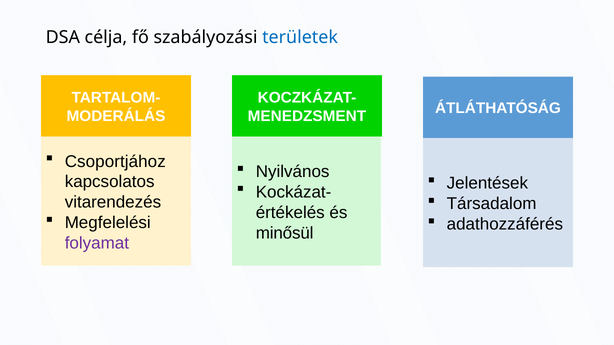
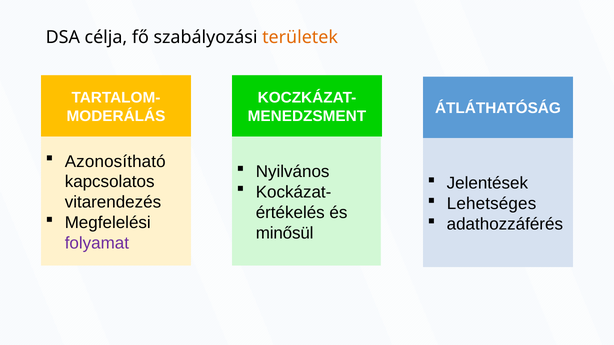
területek colour: blue -> orange (300, 38)
Csoportjához: Csoportjához -> Azonosítható (115, 162)
Társadalom: Társadalom -> Lehetséges (492, 204)
